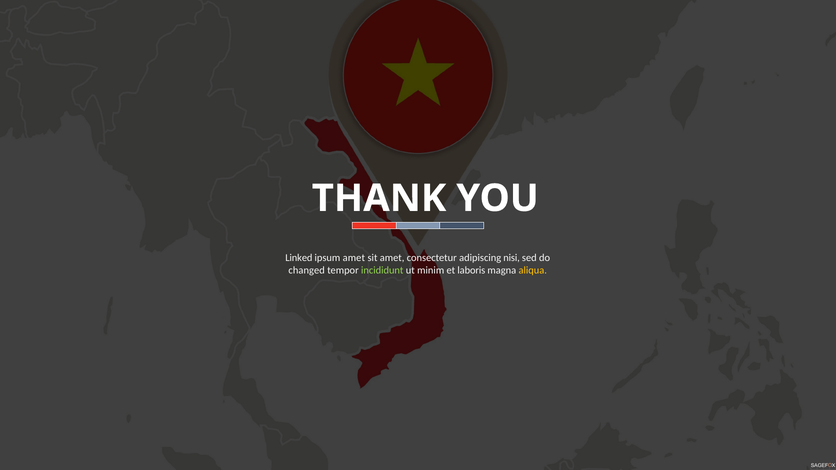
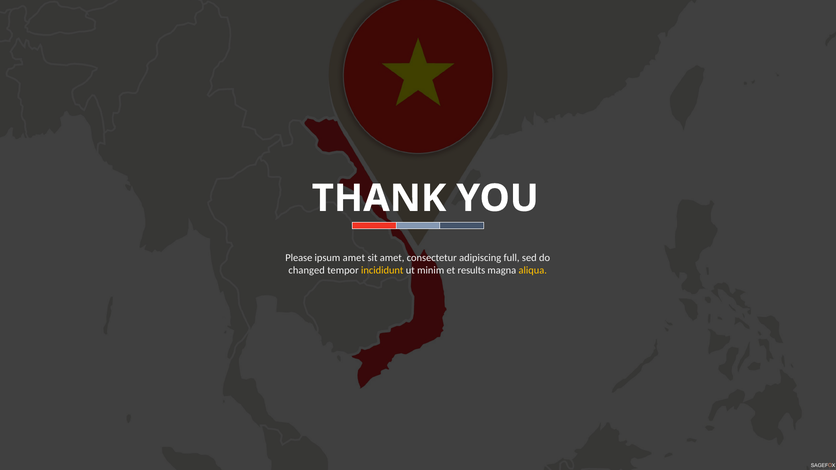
Linked: Linked -> Please (299, 258)
nisi: nisi -> full (512, 258)
incididunt colour: light green -> yellow (382, 271)
laboris: laboris -> results (471, 271)
